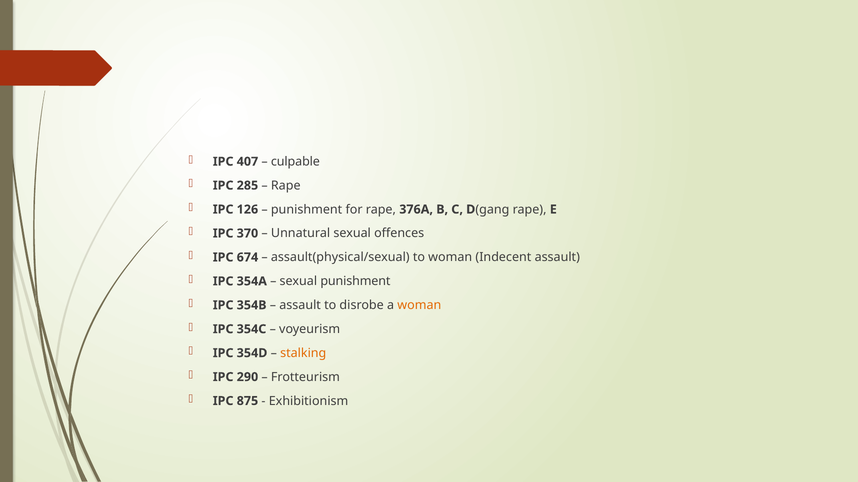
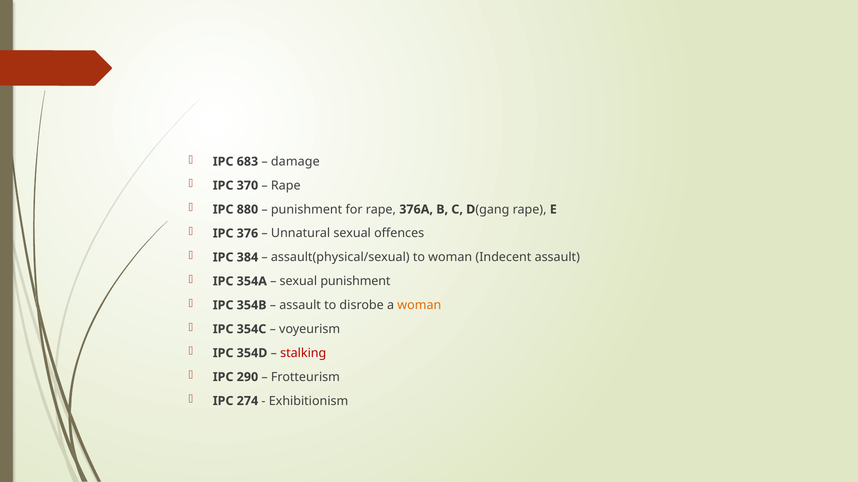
407: 407 -> 683 (247, 162)
culpable: culpable -> damage (295, 162)
285: 285 -> 370 (247, 186)
126: 126 -> 880 (247, 210)
370: 370 -> 376 (247, 234)
674: 674 -> 384 (247, 258)
stalking colour: orange -> red (303, 353)
875: 875 -> 274 (247, 401)
